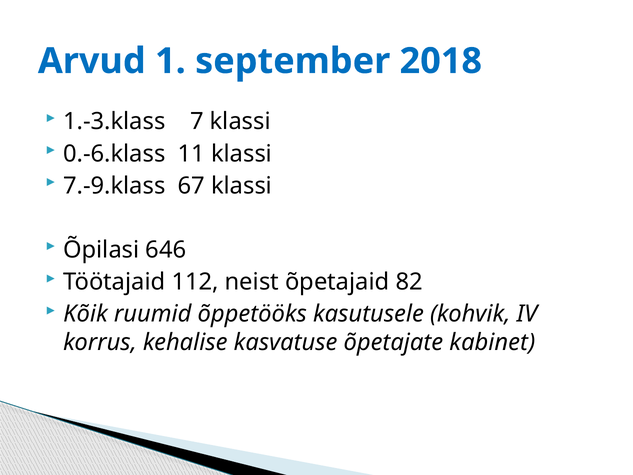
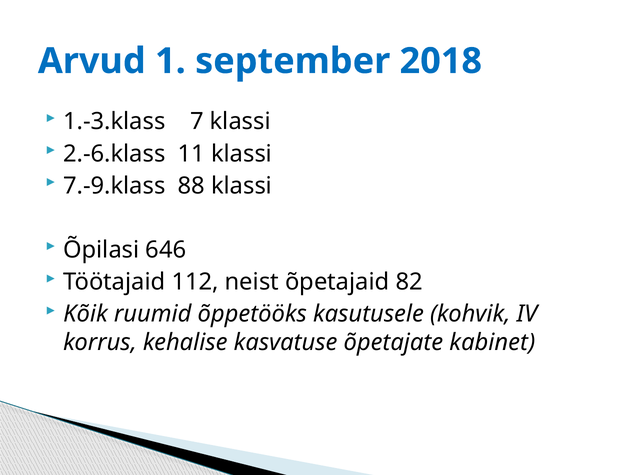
0.-6.klass: 0.-6.klass -> 2.-6.klass (114, 154)
67: 67 -> 88 (191, 186)
